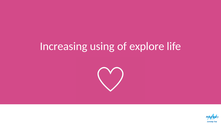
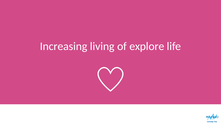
using: using -> living (102, 46)
